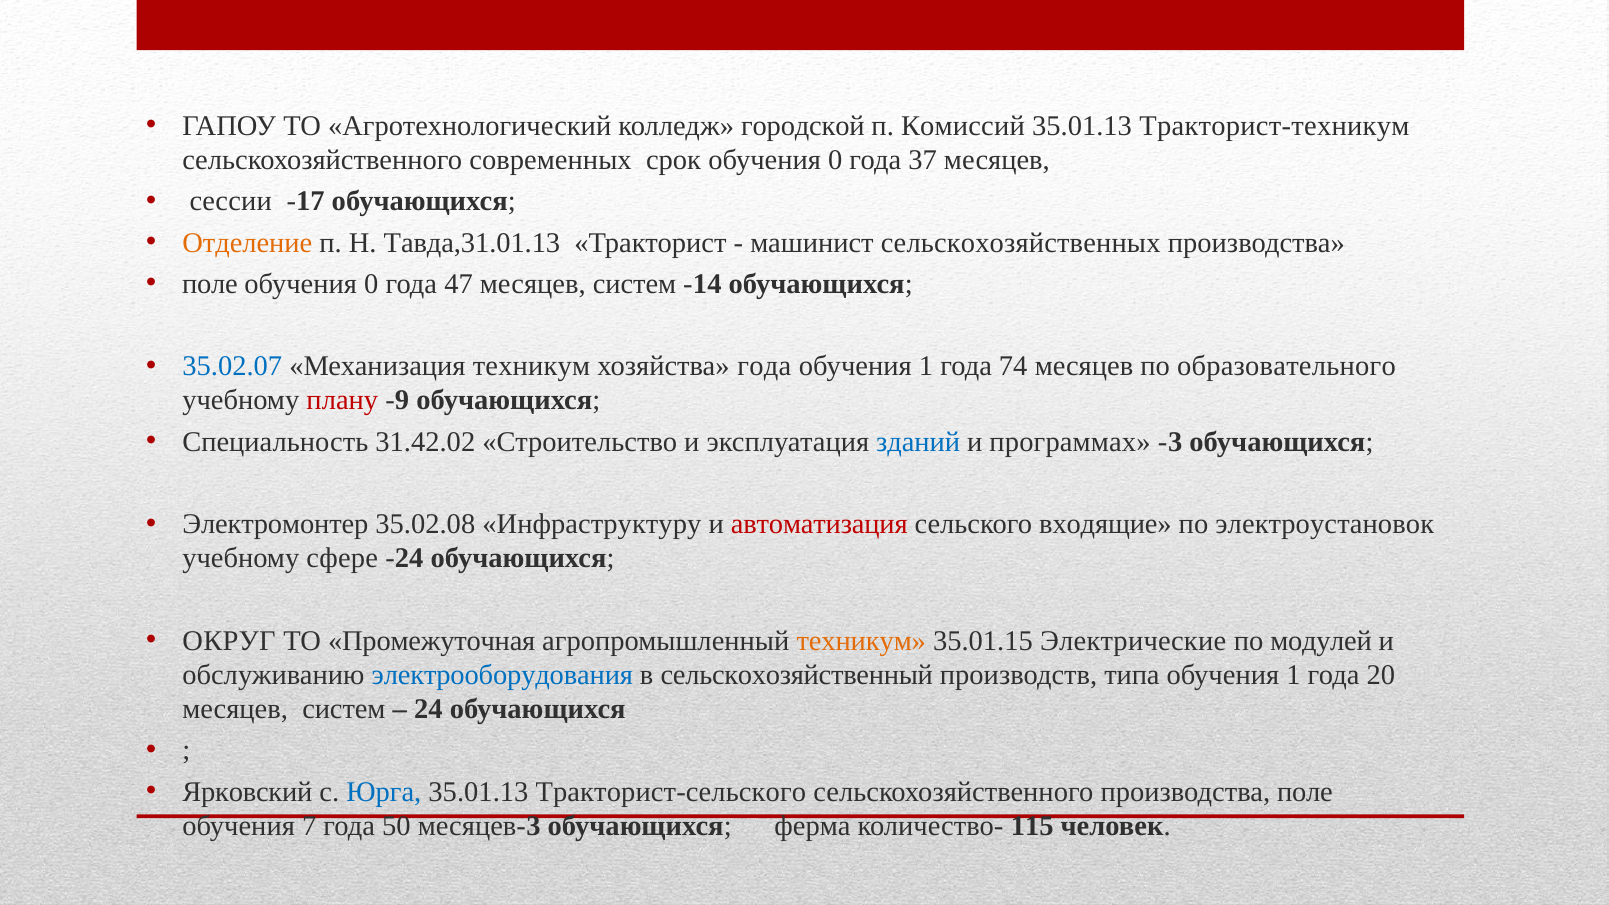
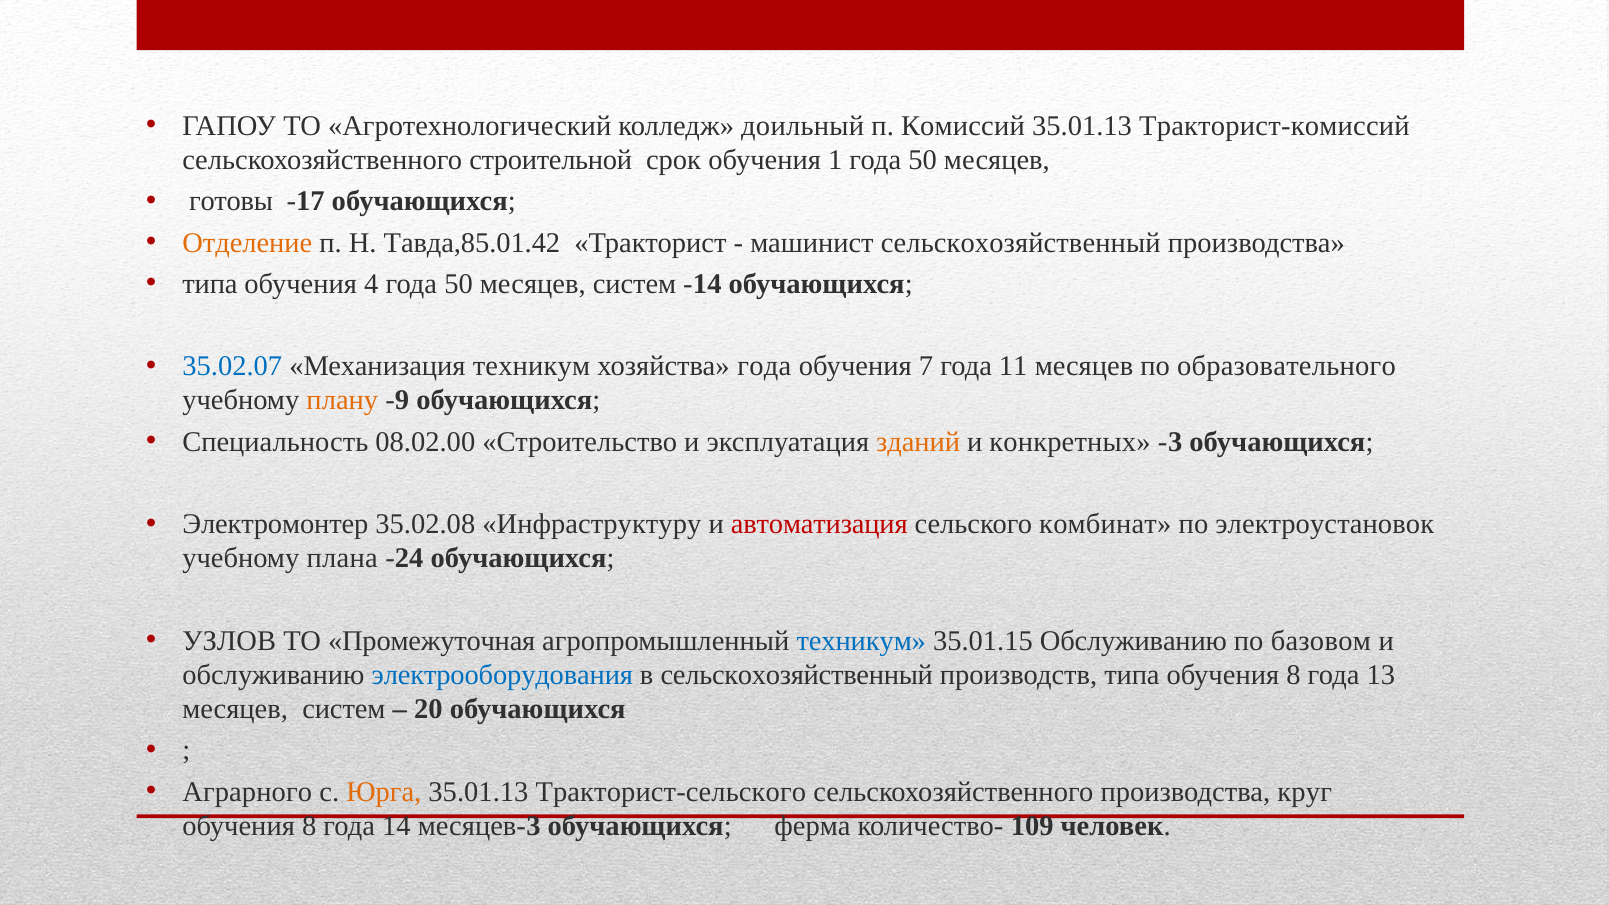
городской: городской -> доильный (803, 126)
Тракторист-техникум: Тракторист-техникум -> Тракторист-комиссий (1274, 126)
современных: современных -> строительной (551, 160)
срок обучения 0: 0 -> 1 (835, 160)
37: 37 -> 50 (923, 160)
сессии: сессии -> готовы (231, 201)
Тавда,31.01.13: Тавда,31.01.13 -> Тавда,85.01.42 (472, 243)
машинист сельскохозяйственных: сельскохозяйственных -> сельскохозяйственный (1021, 243)
поле: поле -> типа (210, 284)
0: 0 -> 4 (371, 284)
47: 47 -> 50 (459, 284)
1: 1 -> 7 (926, 366)
74: 74 -> 11 (1013, 366)
плану colour: red -> orange (342, 401)
31.42.02: 31.42.02 -> 08.02.00 (425, 442)
зданий colour: blue -> orange (918, 442)
программах: программах -> конкретных (1070, 442)
входящие: входящие -> комбинат (1105, 524)
сфере: сфере -> плана (342, 558)
ОКРУГ: ОКРУГ -> УЗЛОВ (229, 641)
техникум colour: orange -> blue (861, 641)
35.01.15 Электрические: Электрические -> Обслуживанию (1133, 641)
модулей: модулей -> базовом (1321, 641)
1: 1 -> 8 (1294, 675)
20: 20 -> 13 (1381, 675)
24: 24 -> 20 (428, 709)
Ярковский: Ярковский -> Аграрного (247, 792)
Юрга colour: blue -> orange (384, 792)
производства поле: поле -> круг (1305, 792)
7: 7 -> 8 (309, 826)
50: 50 -> 14 (396, 826)
115: 115 -> 109 (1032, 826)
